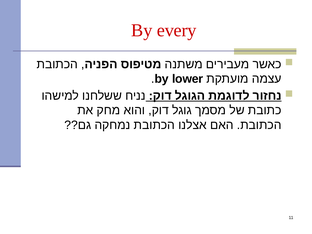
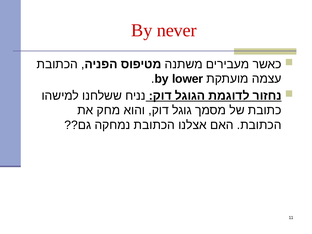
every: every -> never (177, 30)
